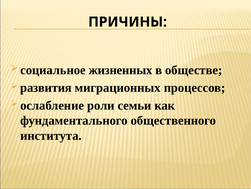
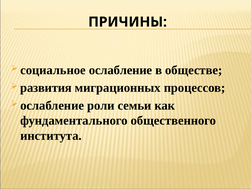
социальное жизненных: жизненных -> ослабление (120, 70)
